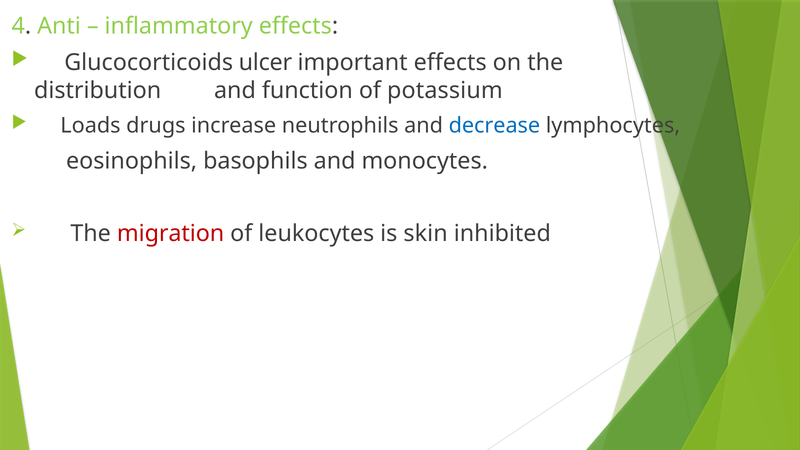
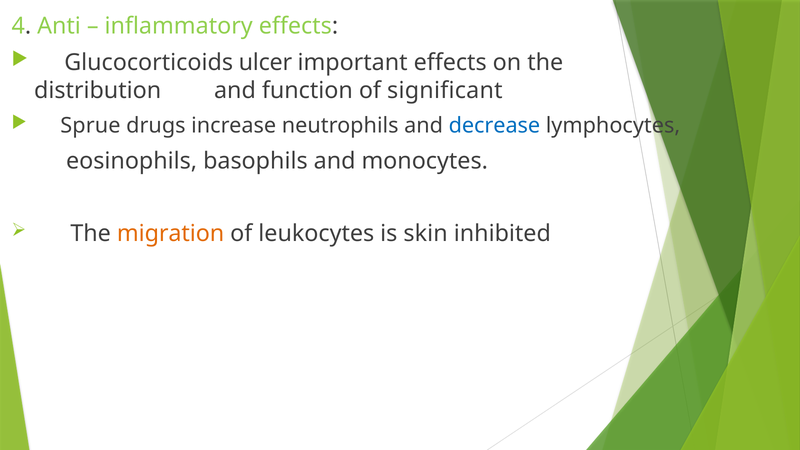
potassium: potassium -> significant (445, 90)
Loads: Loads -> Sprue (90, 126)
migration colour: red -> orange (171, 234)
